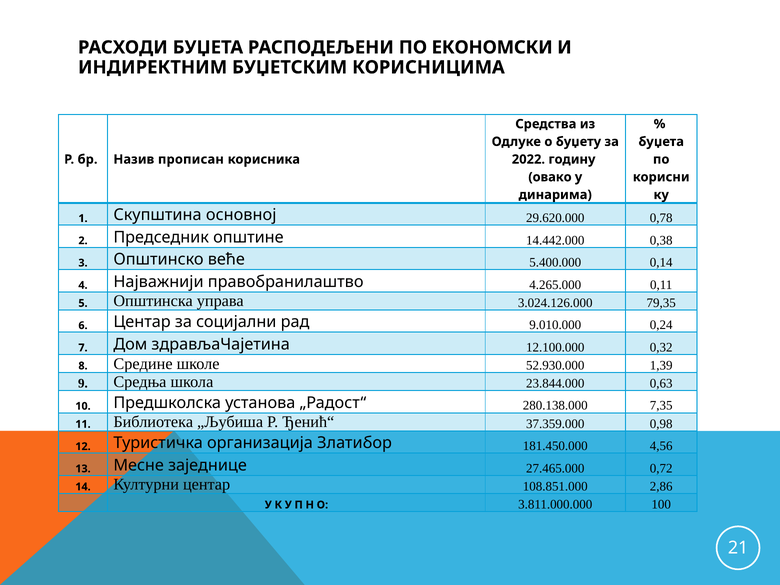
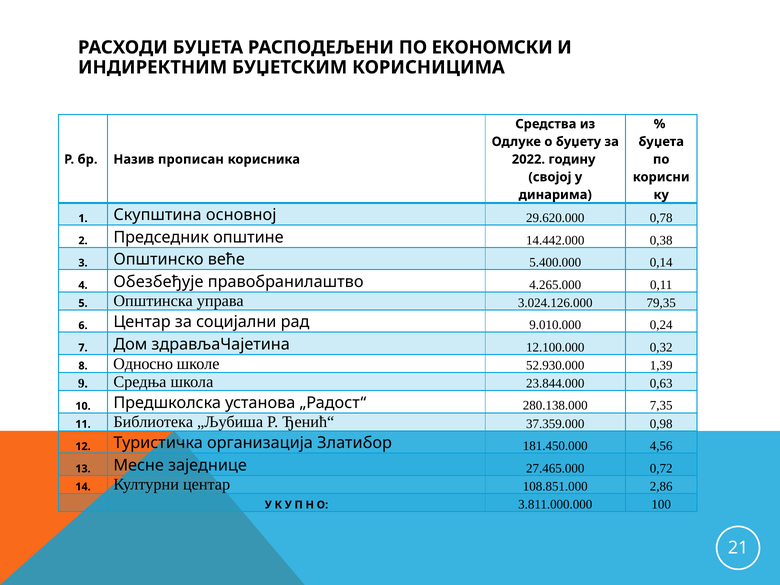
овако: овако -> својој (550, 177)
Најважнији: Најважнији -> Обезбеђује (158, 282)
Средине: Средине -> Односно (143, 364)
